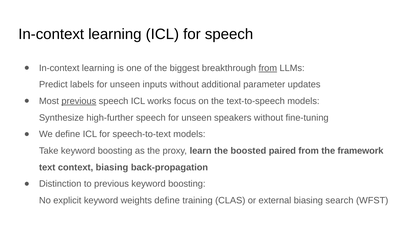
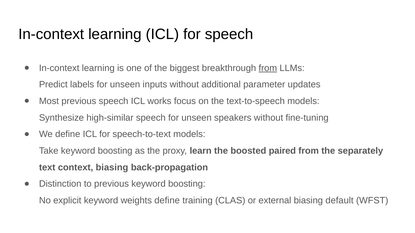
previous underline: present -> none (79, 101)
high-further: high-further -> high-similar (110, 118)
framework: framework -> separately (360, 151)
search: search -> default (340, 201)
